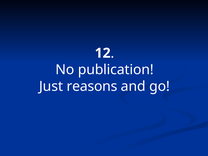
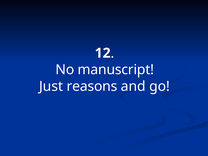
publication: publication -> manuscript (116, 70)
